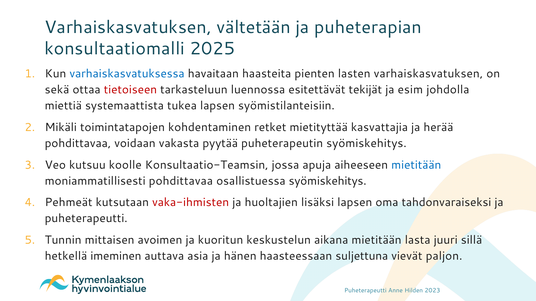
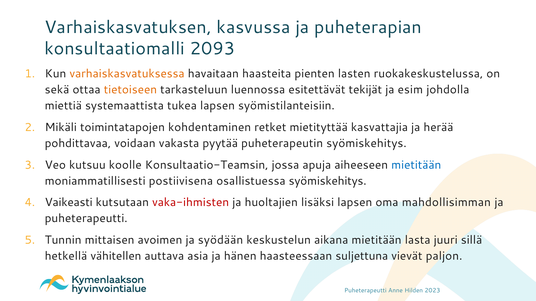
vältetään: vältetään -> kasvussa (254, 27)
2025: 2025 -> 2093 (212, 49)
varhaiskasvatuksessa colour: blue -> orange (127, 74)
lasten varhaiskasvatuksen: varhaiskasvatuksen -> ruokakeskustelussa (428, 74)
tietoiseen colour: red -> orange (130, 90)
moniammatillisesti pohdittavaa: pohdittavaa -> postiivisena (181, 181)
Pehmeät: Pehmeät -> Vaikeasti (69, 203)
tahdonvaraiseksi: tahdonvaraiseksi -> mahdollisimman (446, 203)
kuoritun: kuoritun -> syödään (221, 240)
imeminen: imeminen -> vähitellen (116, 256)
